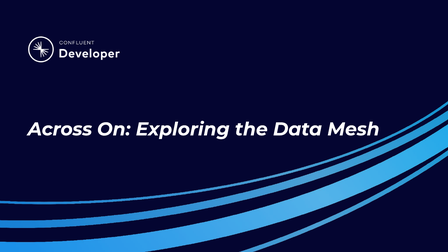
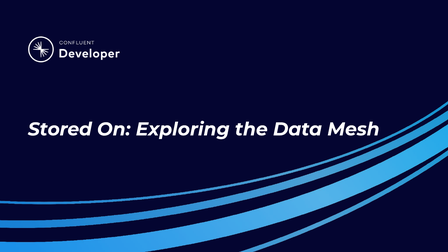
Across: Across -> Stored (60, 129)
